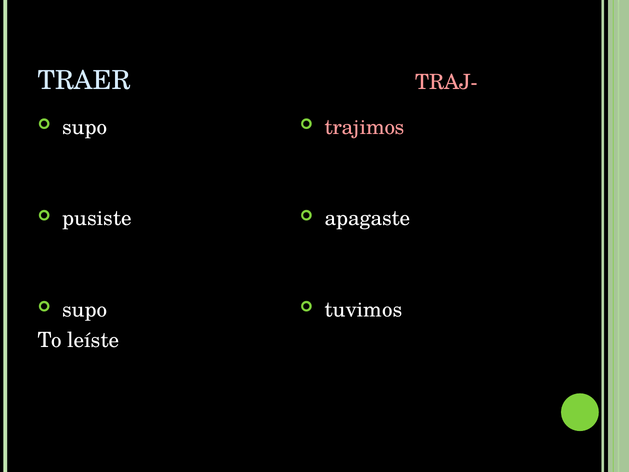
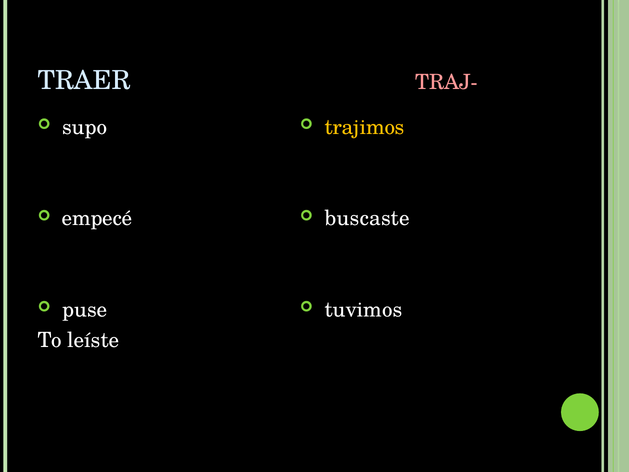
trajimos colour: pink -> yellow (365, 127)
pusiste: pusiste -> empecé (97, 218)
apagaste: apagaste -> buscaste (367, 218)
supo: supo -> puse (85, 310)
